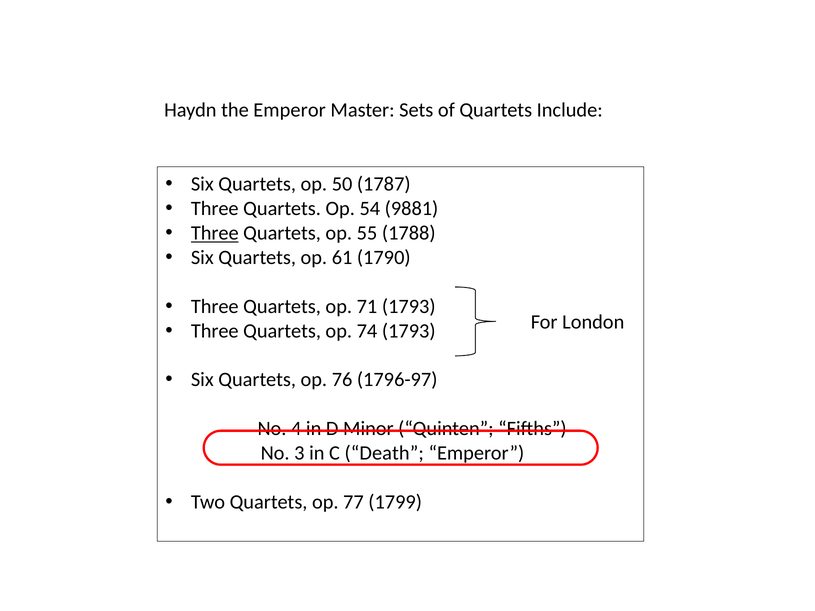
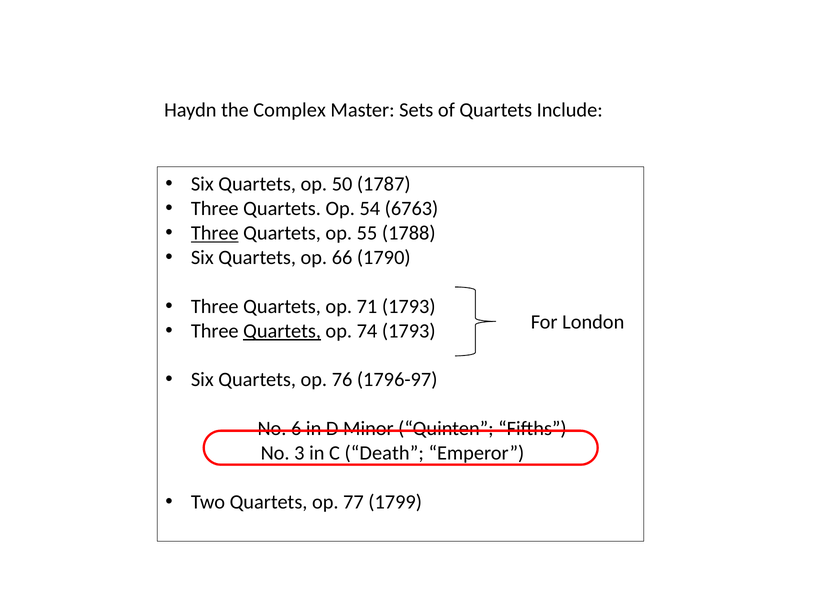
the Emperor: Emperor -> Complex (290, 110)
9881: 9881 -> 6763 (412, 209)
61: 61 -> 66 (342, 258)
Quartets underline: none -> present (282, 331)
4: 4 -> 6 (296, 429)
